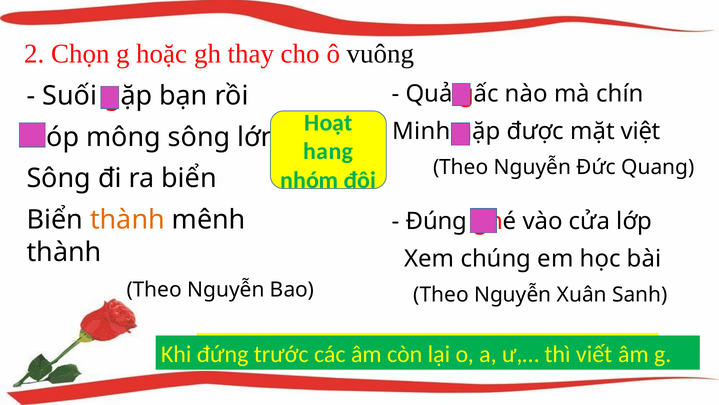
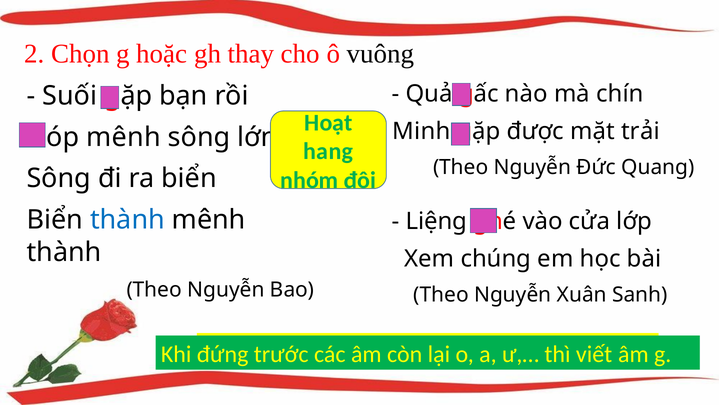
việt: việt -> trải (640, 131)
mông: mông -> mênh (123, 137)
thành colour: orange -> blue (127, 220)
Đúng: Đúng -> Liệng (436, 221)
